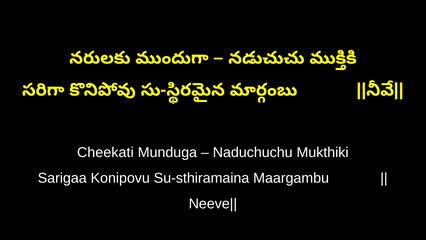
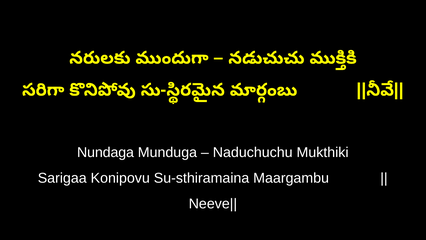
Cheekati: Cheekati -> Nundaga (105, 152)
